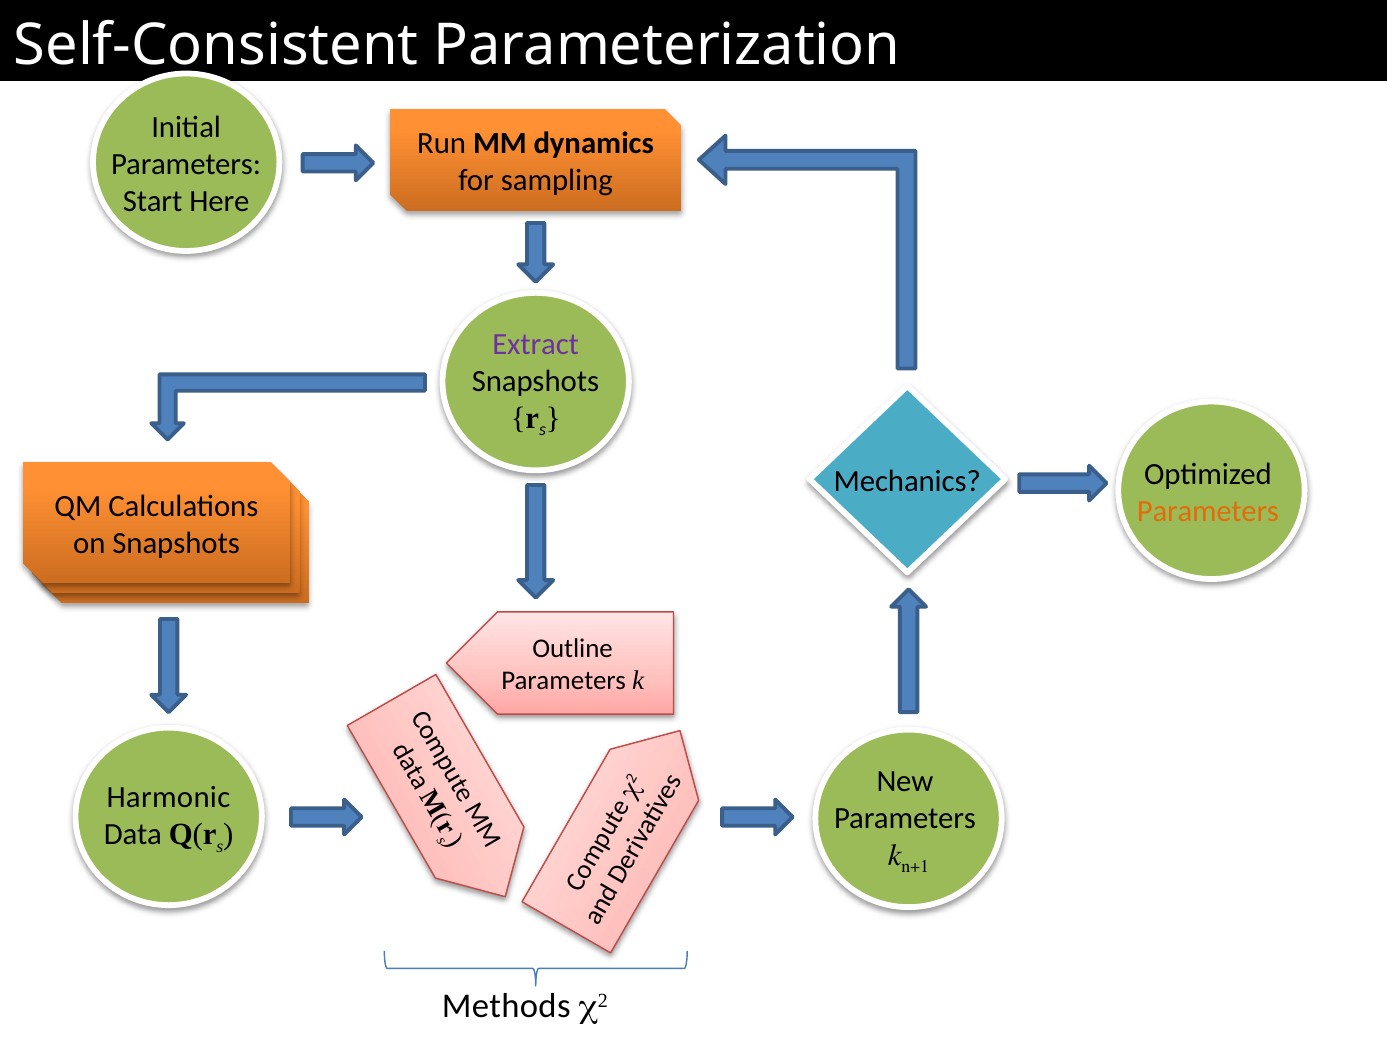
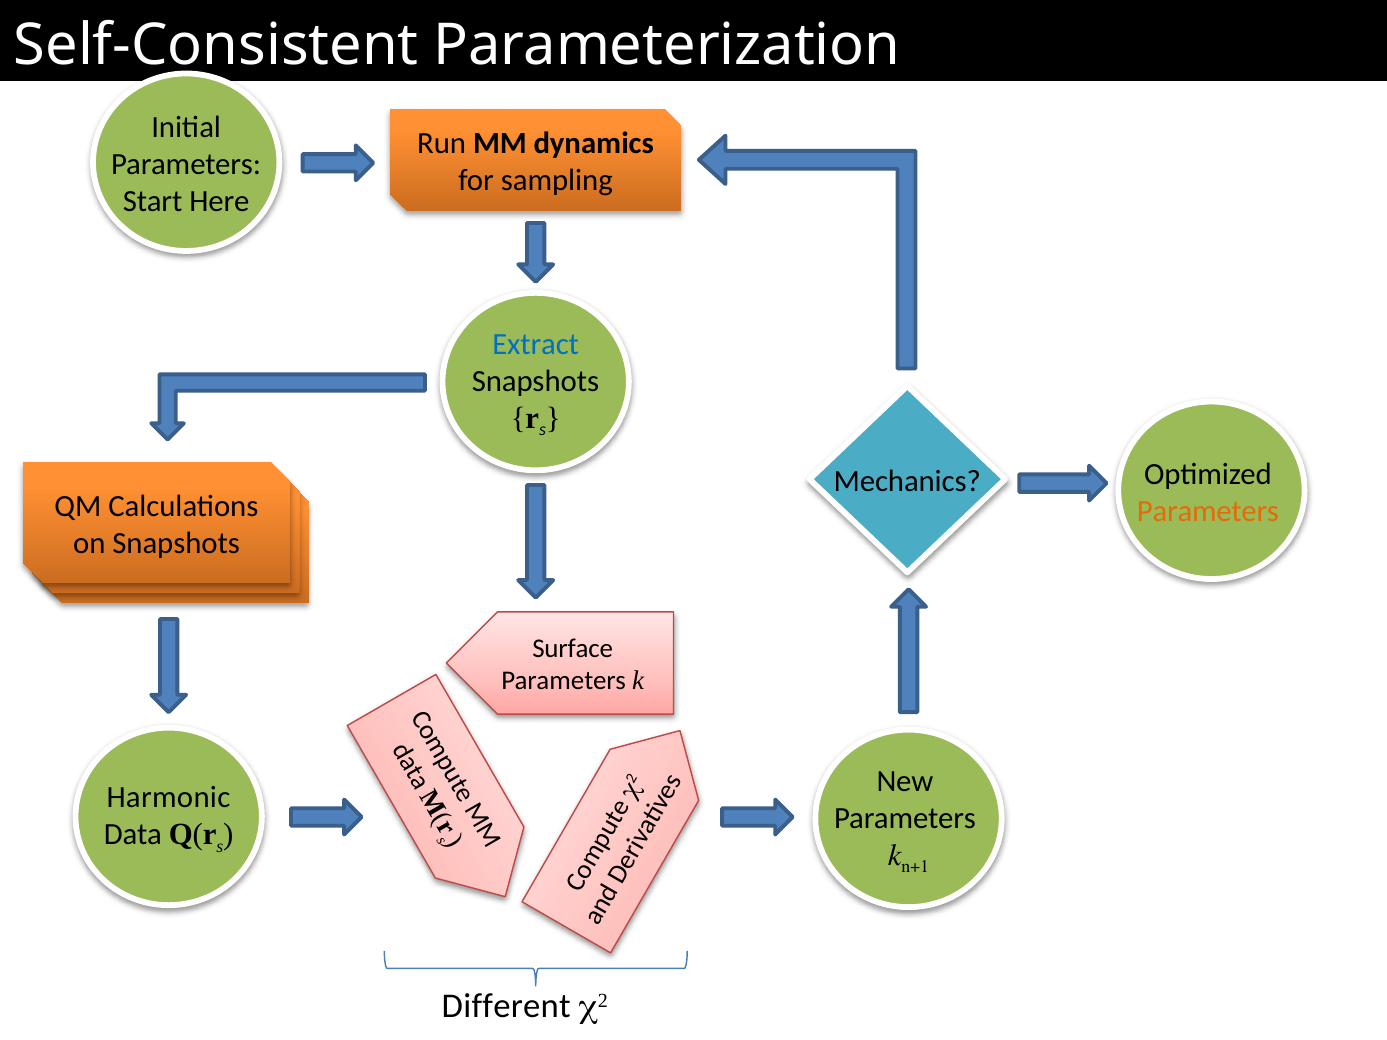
Extract colour: purple -> blue (536, 344)
Outline: Outline -> Surface (573, 649)
Methods: Methods -> Different (506, 1007)
